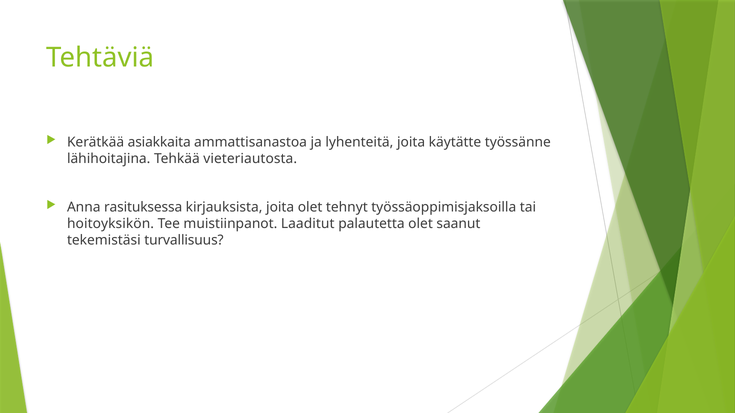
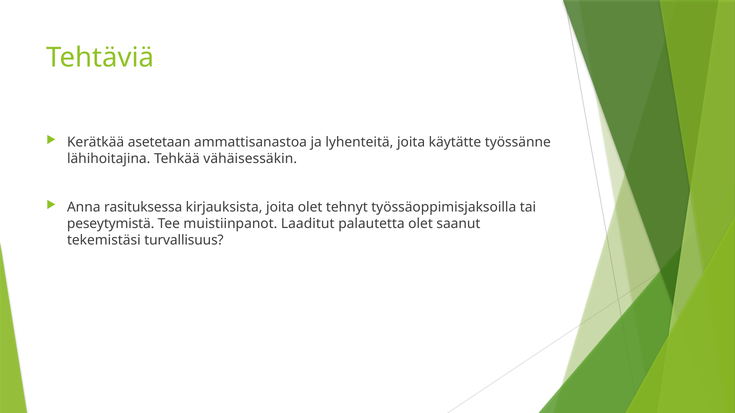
asiakkaita: asiakkaita -> asetetaan (159, 142)
vieteriautosta: vieteriautosta -> vähäisessäkin (250, 159)
hoitoyksikön: hoitoyksikön -> peseytymistä (111, 224)
